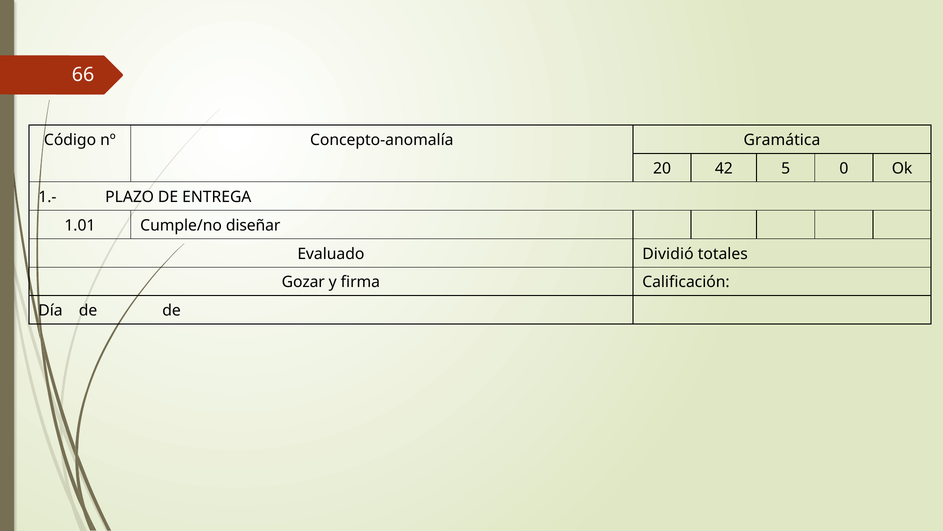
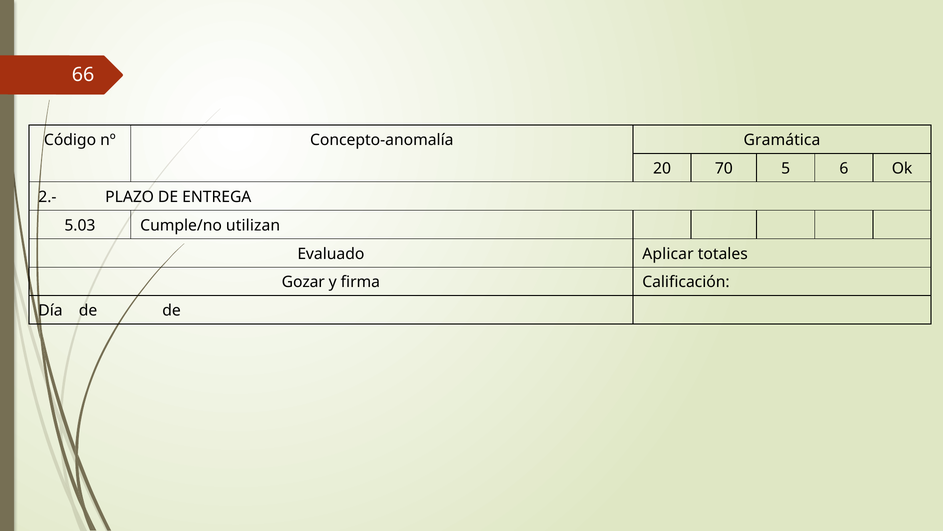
42: 42 -> 70 (724, 168)
0: 0 -> 6 (844, 168)
1.-: 1.- -> 2.- (47, 197)
1.01: 1.01 -> 5.03 (80, 225)
diseñar: diseñar -> utilizan (253, 225)
Dividió: Dividió -> Aplicar (668, 254)
